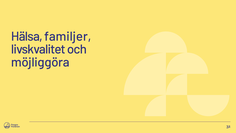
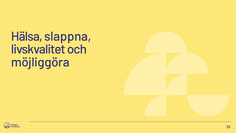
familjer: familjer -> slappna (68, 36)
